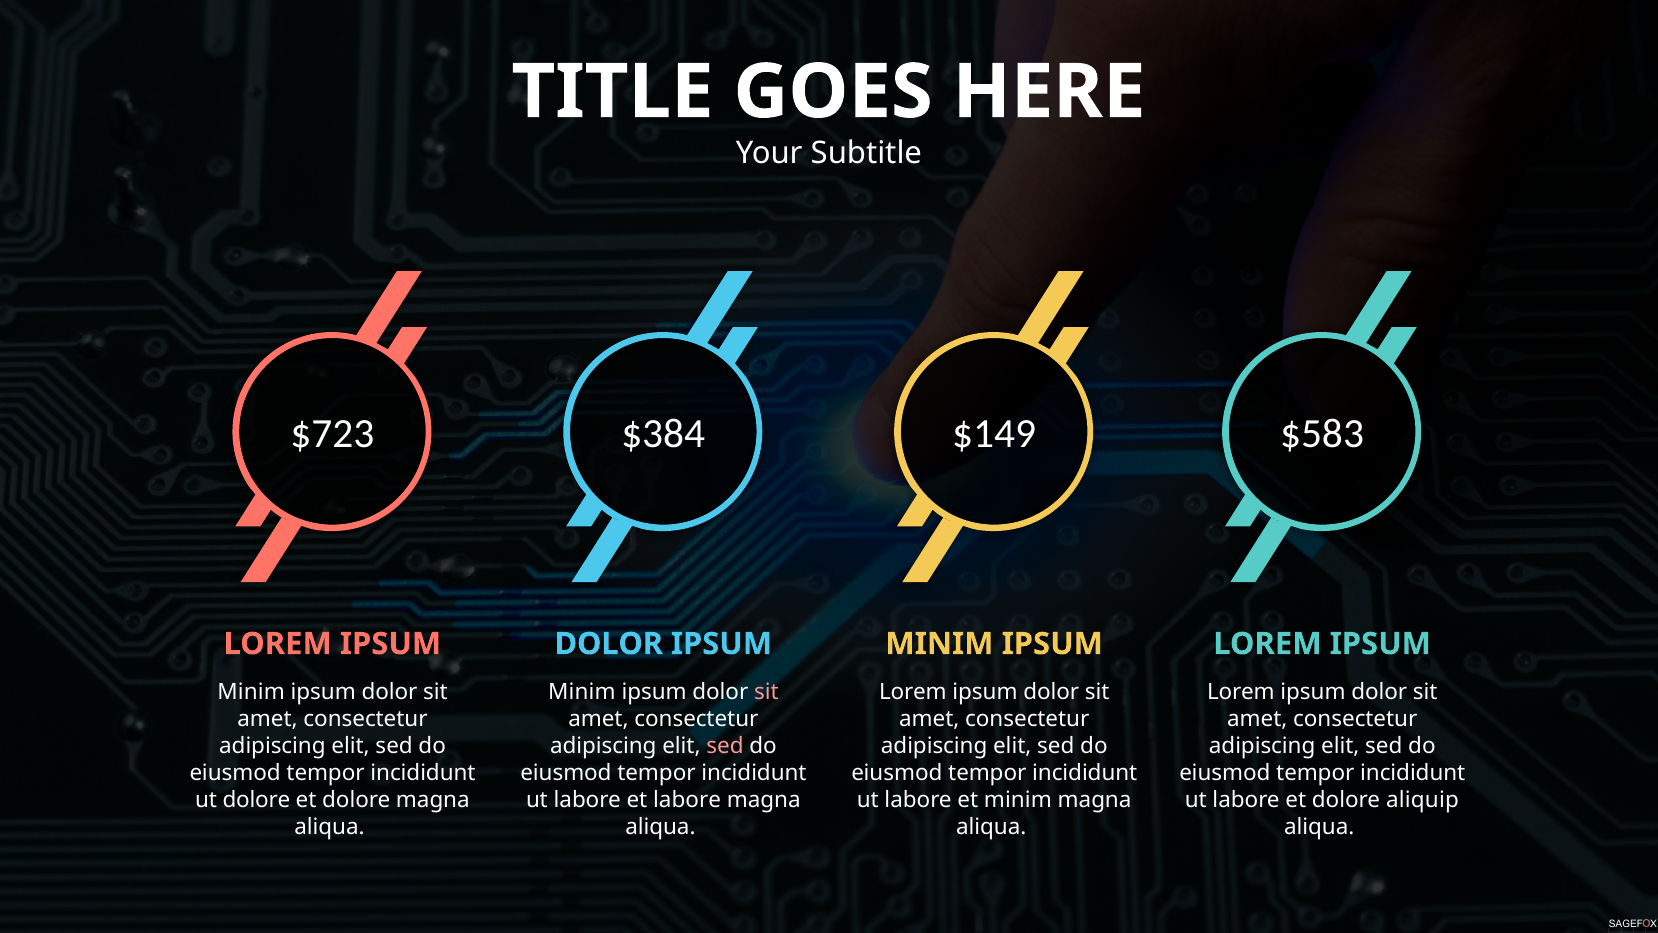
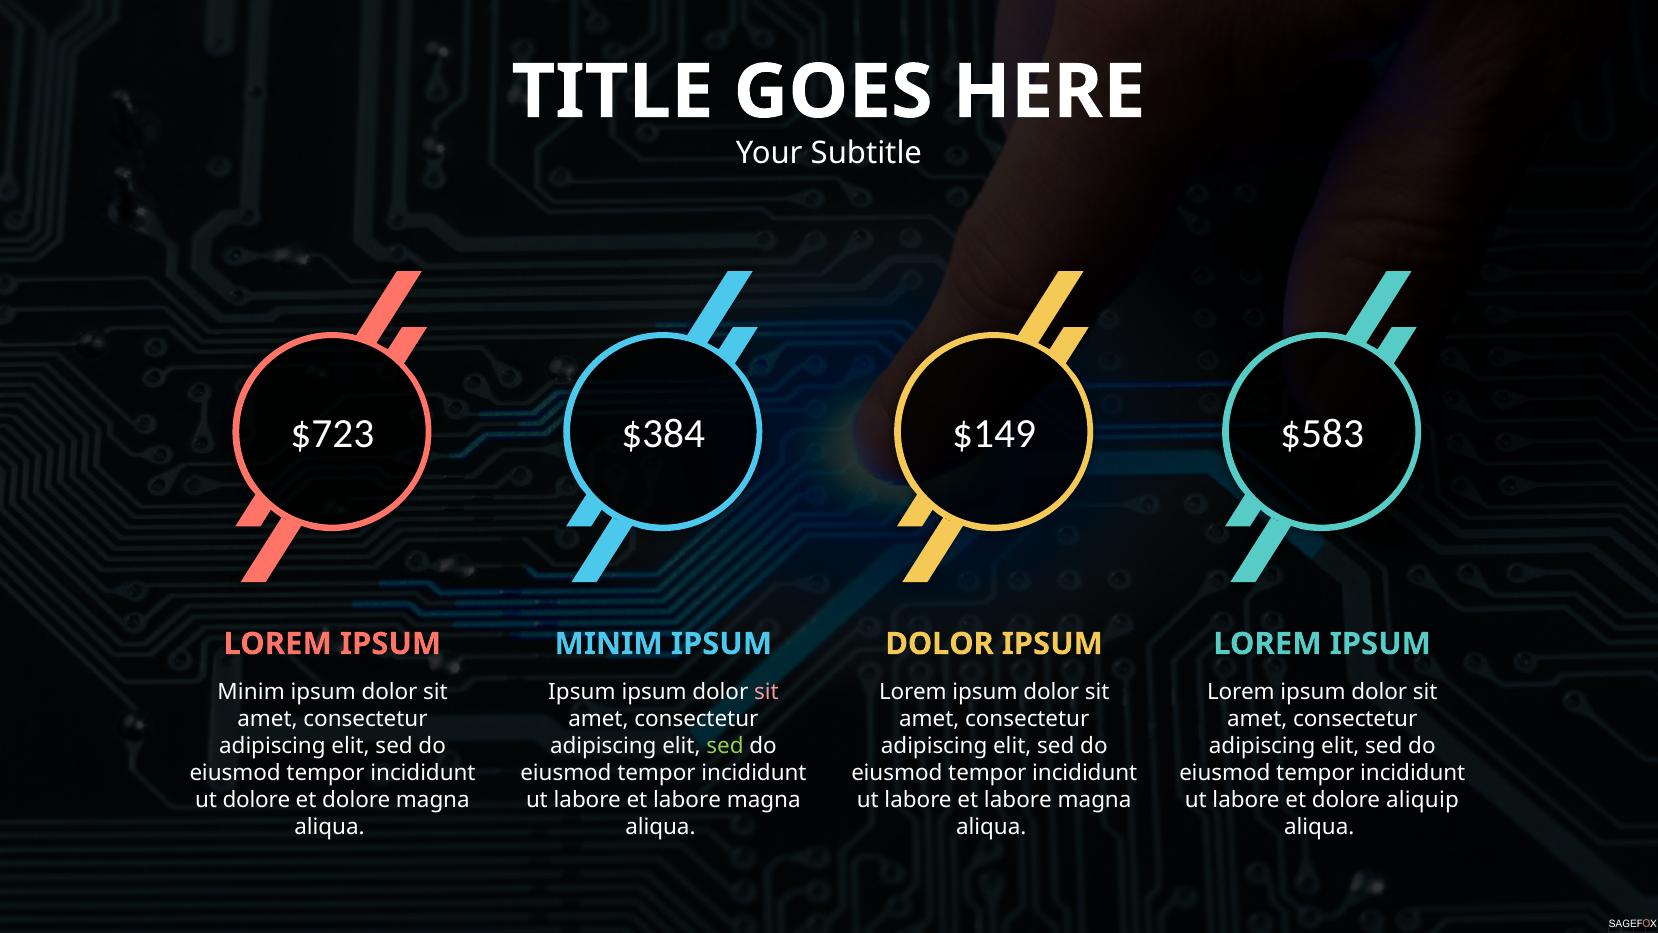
DOLOR: DOLOR -> MINIM (609, 644)
MINIM: MINIM -> DOLOR (940, 644)
Minim: Minim -> Ipsum (582, 692)
sed colour: pink -> light green (725, 746)
minim: minim -> labore (1018, 800)
